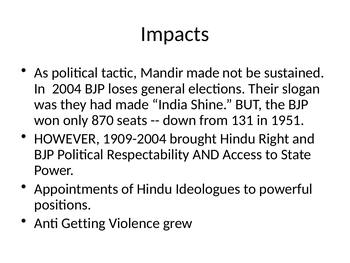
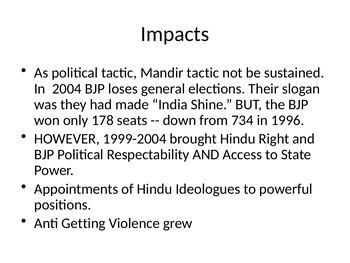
Mandir made: made -> tactic (203, 73)
870: 870 -> 178 (103, 120)
131: 131 -> 734 (242, 120)
1951: 1951 -> 1996 (288, 120)
1909-2004: 1909-2004 -> 1999-2004 (135, 139)
